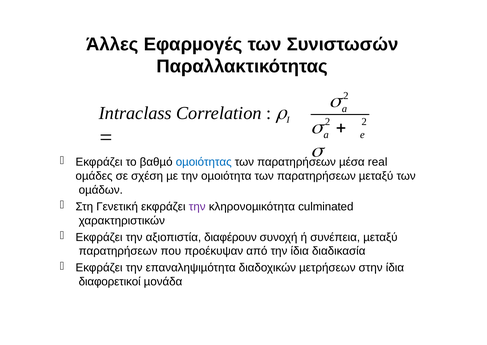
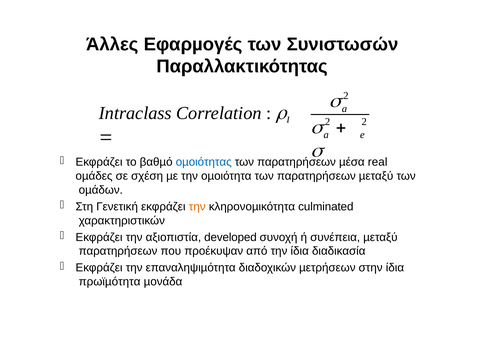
την colour: purple -> orange (197, 206)
διαφέρουν: διαφέρουν -> developed (230, 237)
διαφορετικοί: διαφορετικοί -> πρωϊµότητα (110, 281)
